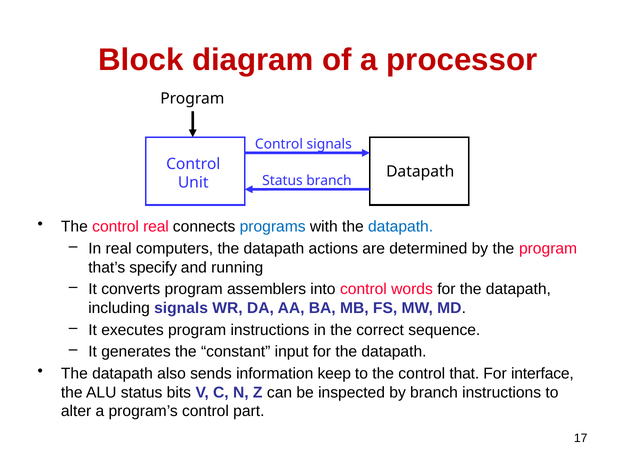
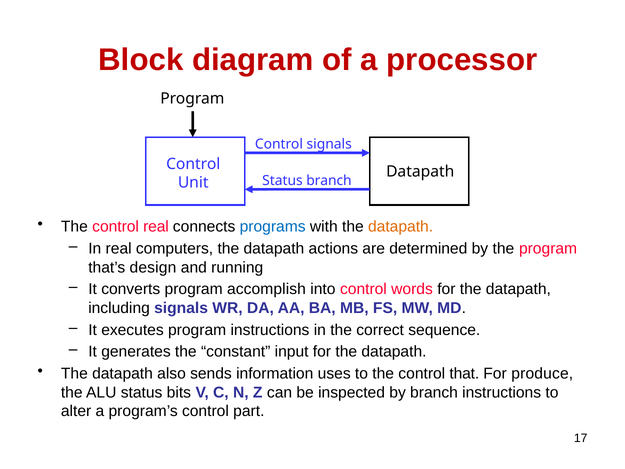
datapath colour: blue -> orange (401, 227)
specify: specify -> design (153, 267)
assemblers: assemblers -> accomplish (266, 289)
keep: keep -> uses (334, 374)
interface: interface -> produce (542, 374)
